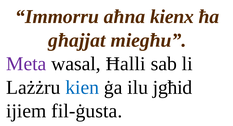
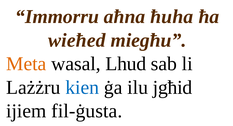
kienx: kienx -> ħuha (172, 17)
għajjat: għajjat -> wieħed (77, 40)
Meta colour: purple -> orange (26, 64)
Ħalli: Ħalli -> Lhud (126, 64)
